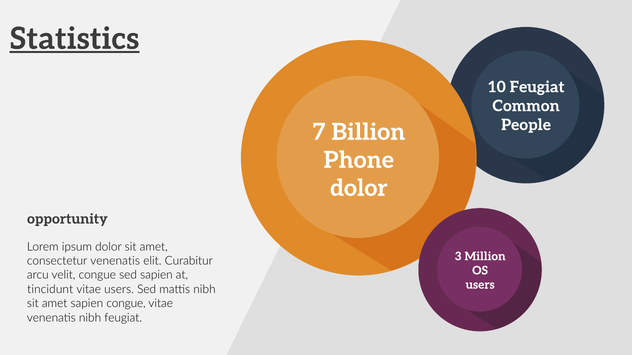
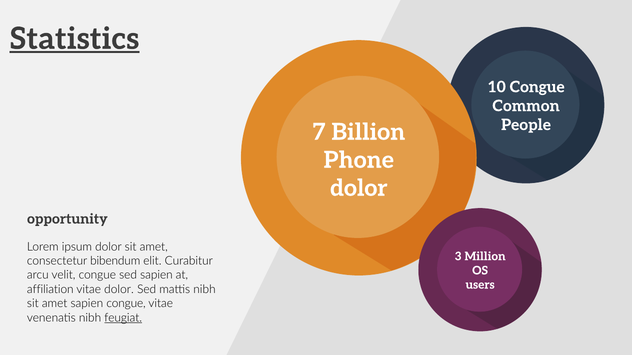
10 Feugiat: Feugiat -> Congue (537, 87)
consectetur venenatis: venenatis -> bibendum (115, 261)
tincidunt: tincidunt -> affiliation (50, 290)
vitae users: users -> dolor (119, 290)
feugiat underline: none -> present (123, 318)
